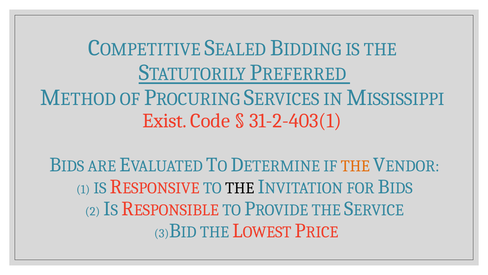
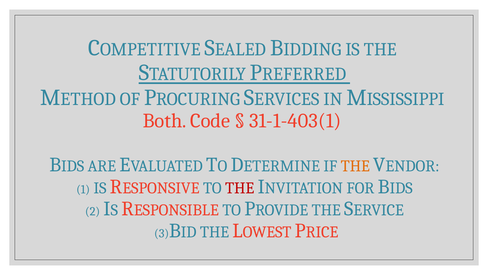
Exist: Exist -> Both (165, 121)
31-2-403(1: 31-2-403(1 -> 31-1-403(1 (295, 121)
THE colour: black -> red (240, 188)
